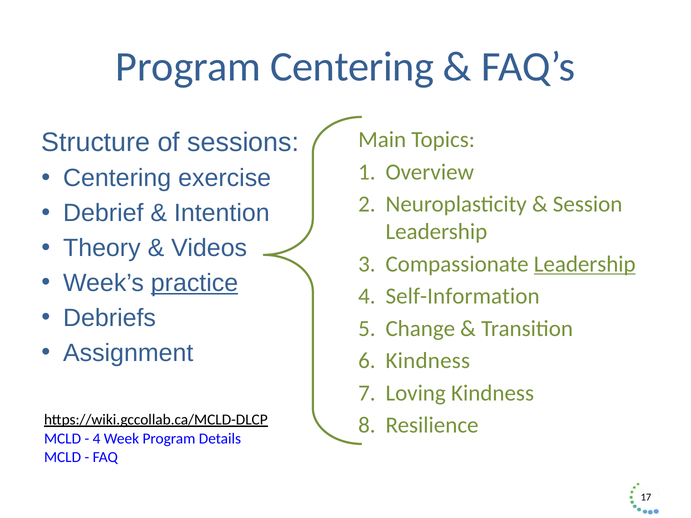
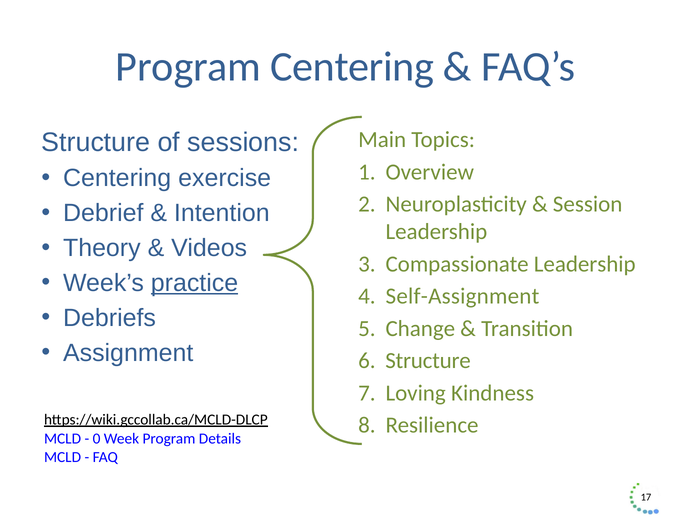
Leadership underline: present -> none (585, 264)
Self-Information: Self-Information -> Self-Assignment (462, 296)
Kindness: Kindness -> Structure (428, 361)
4: 4 -> 0 (97, 439)
